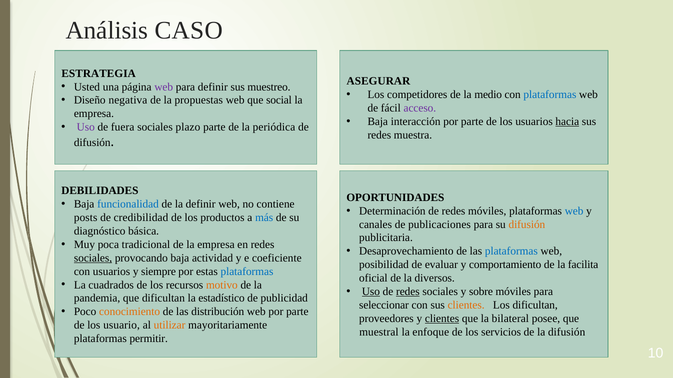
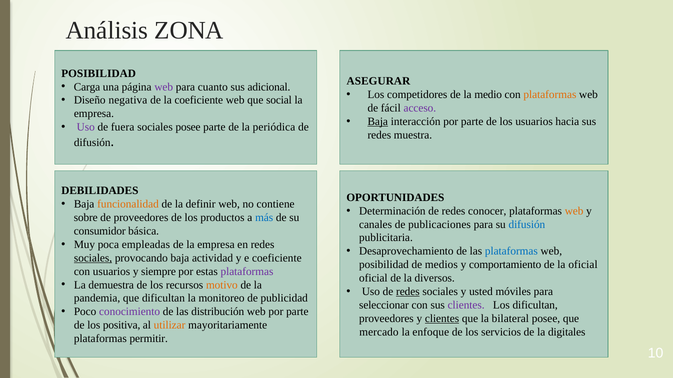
CASO: CASO -> ZONA (189, 31)
ESTRATEGIA: ESTRATEGIA -> POSIBILIDAD (99, 74)
Usted: Usted -> Carga (87, 87)
para definir: definir -> cuanto (213, 87)
muestreo: muestreo -> adicional (269, 87)
plataformas colour: blue -> orange (550, 95)
la propuestas: propuestas -> coeficiente (199, 100)
Baja underline: none -> present (378, 122)
hacia underline: present -> none (567, 122)
sociales plazo: plazo -> posee (188, 127)
funcionalidad colour: blue -> orange (128, 205)
redes móviles: móviles -> conocer (487, 211)
web colour: blue -> orange (574, 211)
posts: posts -> sobre (86, 218)
de credibilidad: credibilidad -> proveedores (141, 218)
difusión colour: orange -> blue (527, 225)
diagnóstico: diagnóstico -> consumidor (100, 231)
tradicional: tradicional -> empleadas (146, 245)
evaluar: evaluar -> medios (441, 265)
la facilita: facilita -> oficial (583, 265)
plataformas colour: blue -> purple (247, 272)
cuadrados: cuadrados -> demuestra (111, 285)
Uso underline: present -> none (371, 292)
sobre: sobre -> usted (481, 292)
estadístico: estadístico -> monitoreo (222, 299)
clientes colour: orange -> purple (466, 305)
conocimiento colour: orange -> purple (130, 312)
usuario: usuario -> positiva (122, 326)
muestral: muestral -> mercado (379, 332)
la difusión: difusión -> digitales (567, 332)
